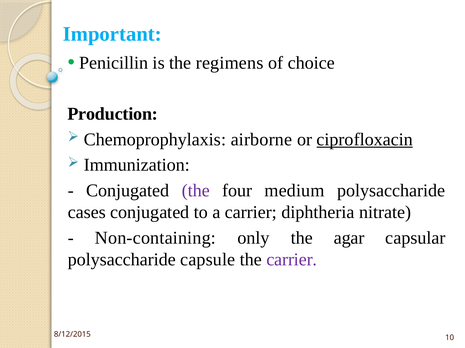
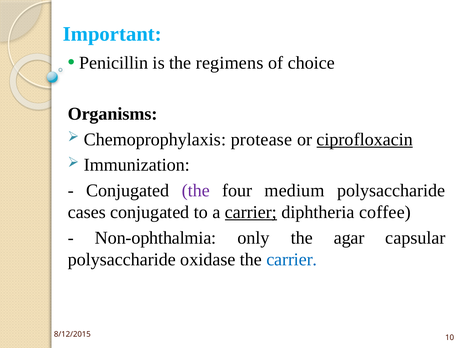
Production: Production -> Organisms (113, 114)
airborne: airborne -> protease (261, 140)
carrier underline: none -> present (251, 213)
nitrate: nitrate -> coffee (385, 213)
Non-containing: Non-containing -> Non-ophthalmia (156, 238)
capsule: capsule -> oxidase (208, 260)
carrier colour: purple -> blue (292, 260)
